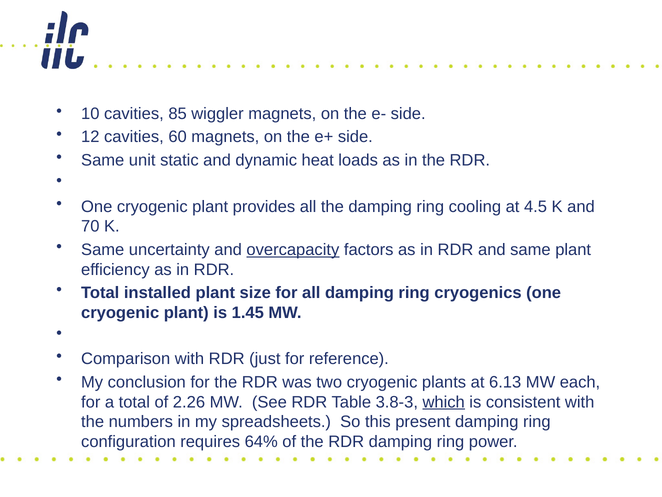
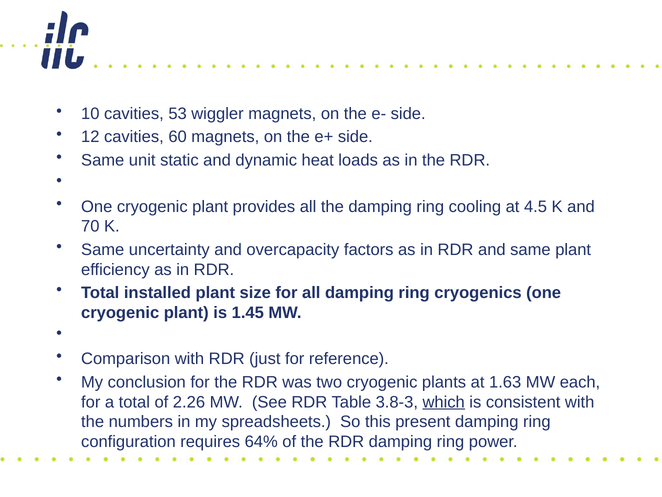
85: 85 -> 53 (178, 114)
overcapacity underline: present -> none (293, 249)
6.13: 6.13 -> 1.63 (505, 382)
